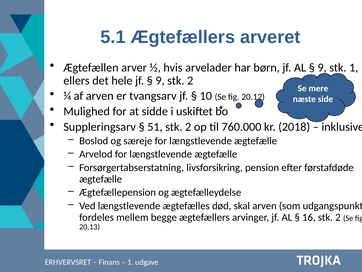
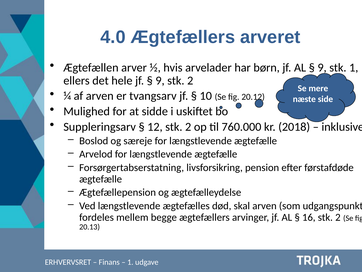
5.1: 5.1 -> 4.0 (113, 37)
51: 51 -> 12 (155, 127)
